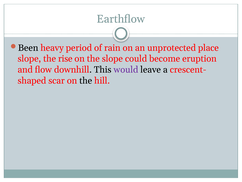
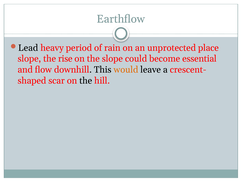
Been: Been -> Lead (28, 48)
eruption: eruption -> essential (199, 59)
would colour: purple -> orange (126, 69)
